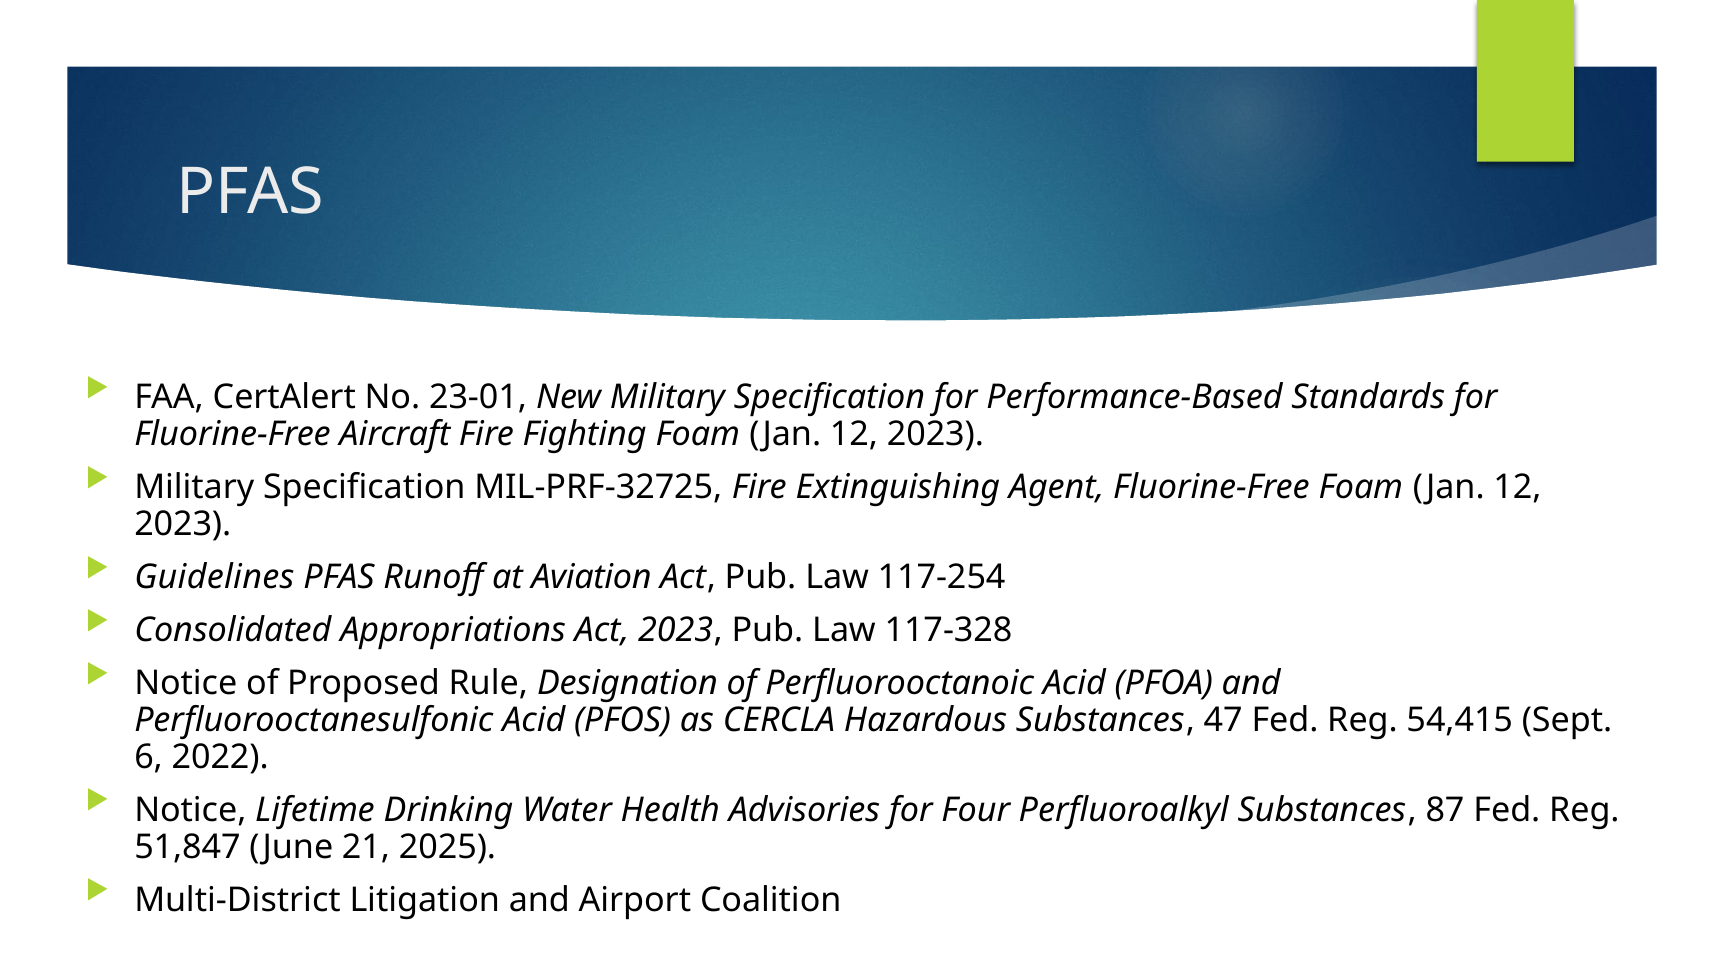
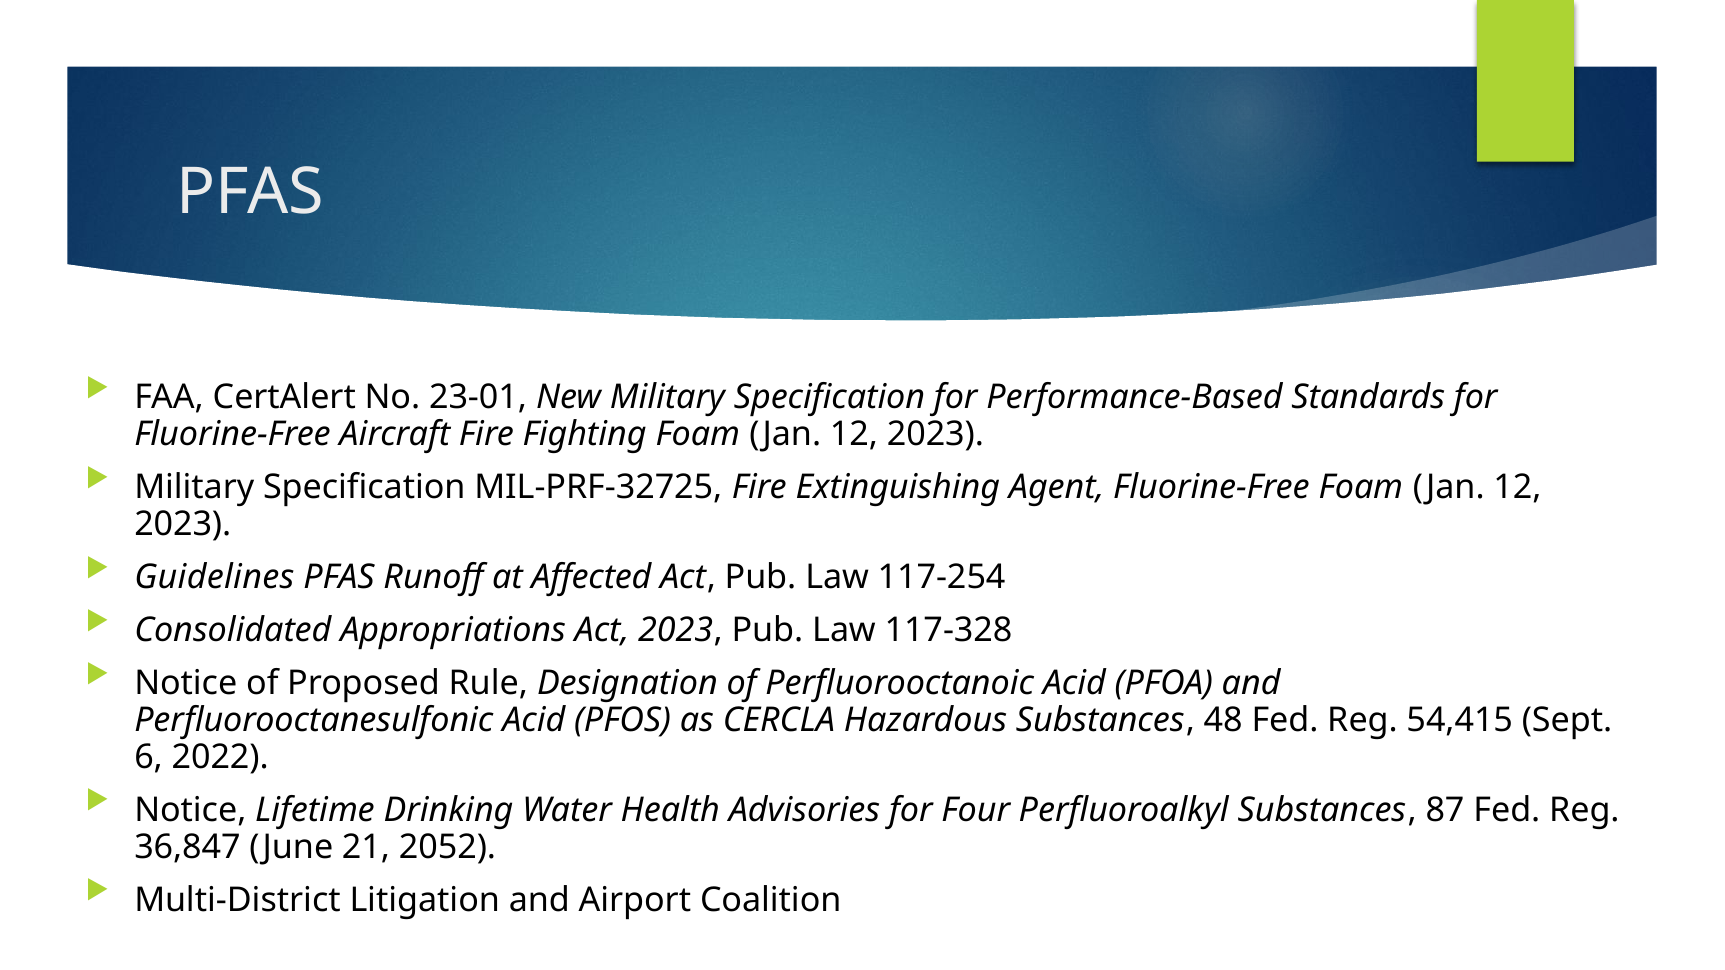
Aviation: Aviation -> Affected (591, 577)
47: 47 -> 48 (1223, 720)
51,847: 51,847 -> 36,847 (187, 847)
2025: 2025 -> 2052 (447, 847)
